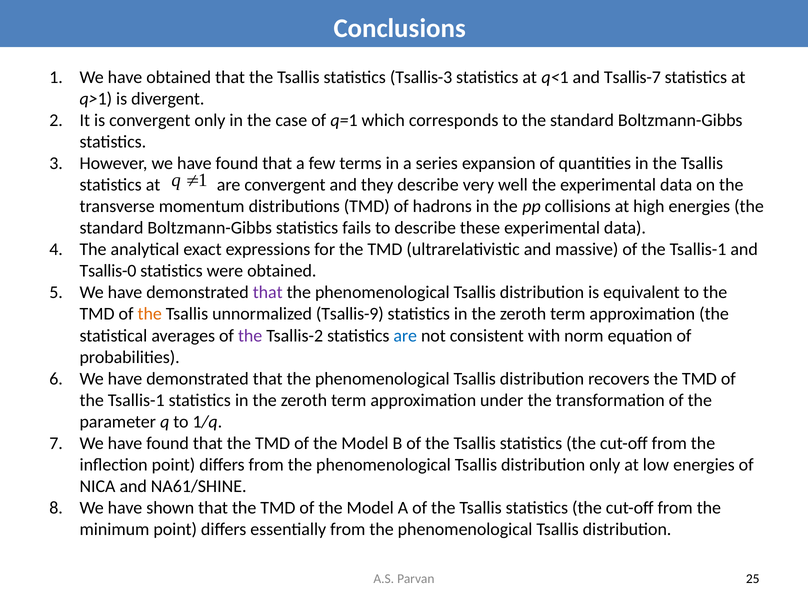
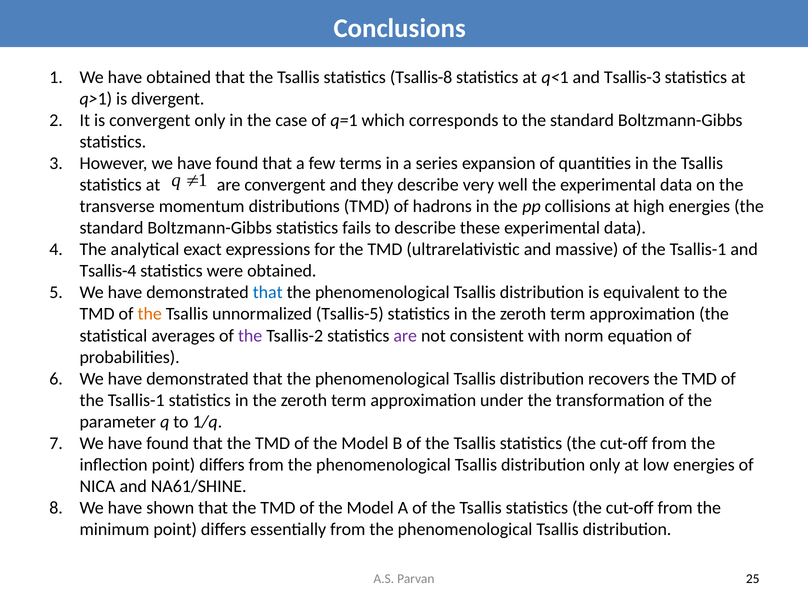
Tsallis-3: Tsallis-3 -> Tsallis-8 (421, 77)
Tsallis-7: Tsallis-7 -> Tsallis-3 (632, 77)
Tsallis-0: Tsallis-0 -> Tsallis-4 (108, 271)
that colour: purple -> blue (268, 293)
Tsallis-9: Tsallis-9 -> Tsallis-5 (350, 314)
are colour: blue -> purple (405, 336)
